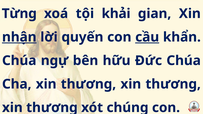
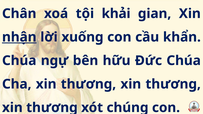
Từng: Từng -> Chân (19, 14)
quyến: quyến -> xuống (82, 37)
cầu underline: present -> none (147, 37)
